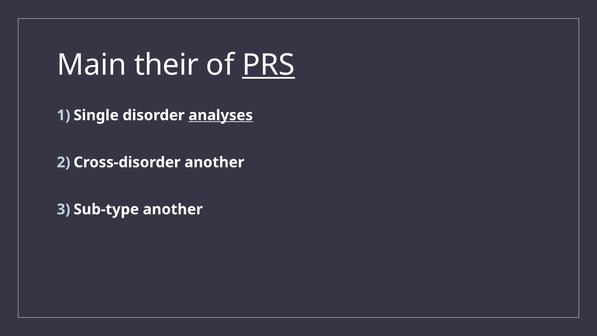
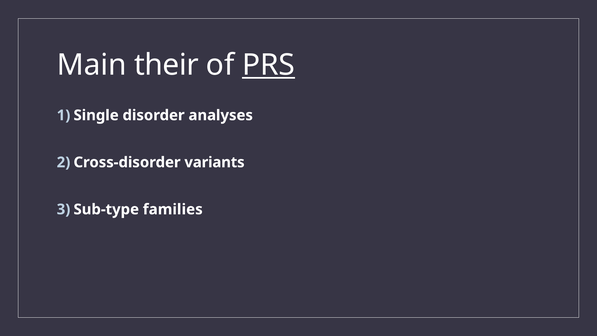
analyses underline: present -> none (221, 115)
another: another -> variants (215, 162)
another: another -> families (173, 209)
